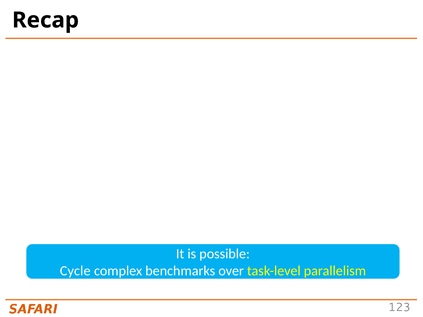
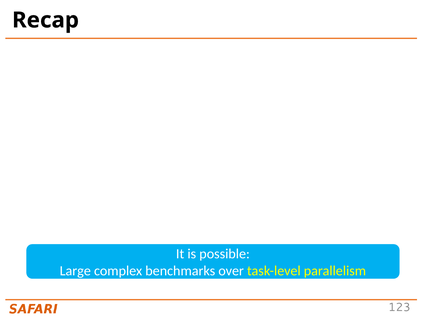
Cycle: Cycle -> Large (75, 271)
